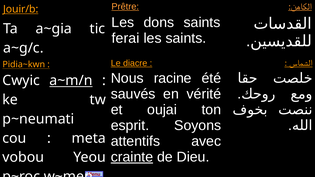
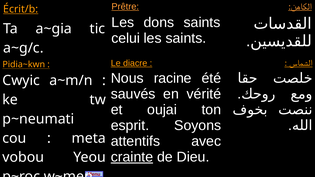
Jouir/b: Jouir/b -> Écrit/b (21, 9)
ferai: ferai -> celui (126, 38)
a~m/n underline: present -> none (71, 81)
